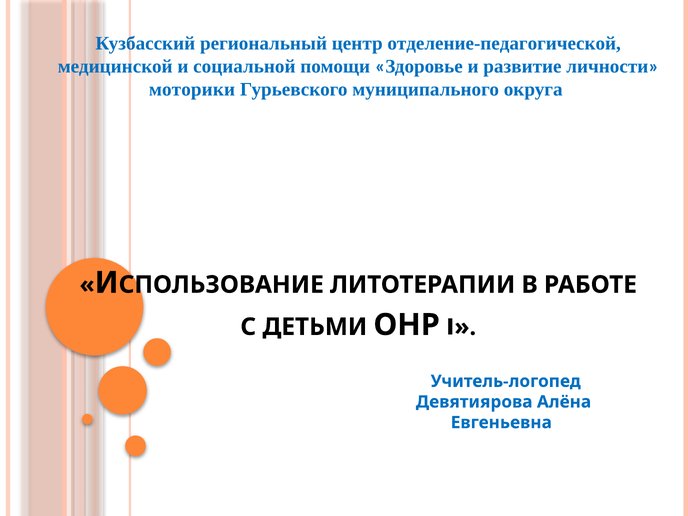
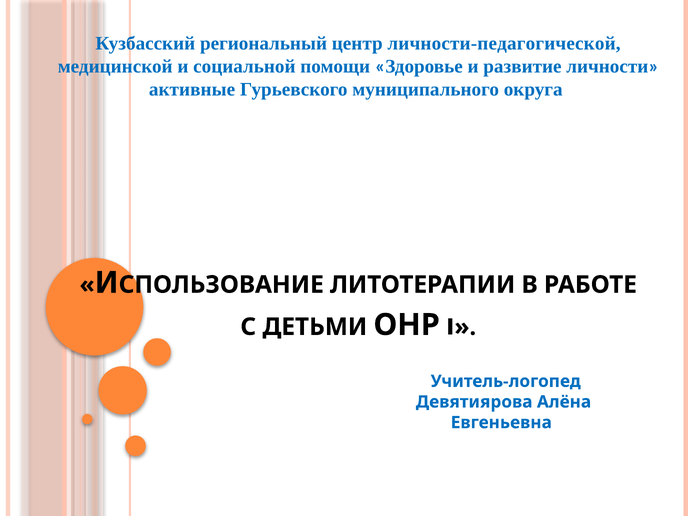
отделение-педагогической: отделение-педагогической -> личности-педагогической (504, 43)
моторики: моторики -> активные (192, 89)
